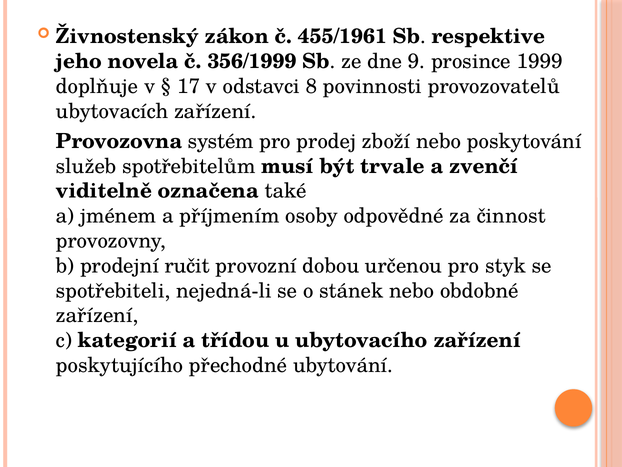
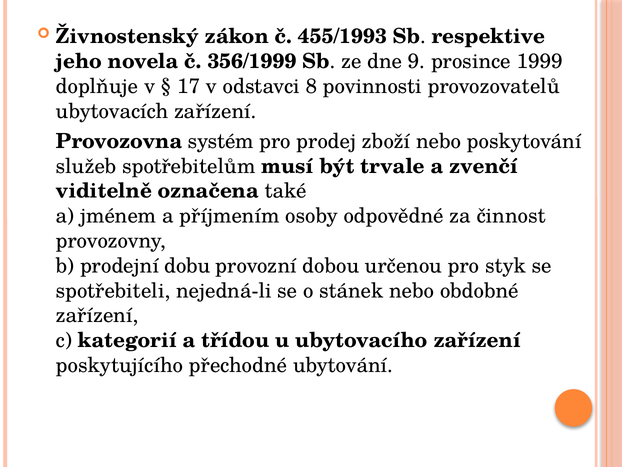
455/1961: 455/1961 -> 455/1993 (342, 36)
ručit: ručit -> dobu (187, 266)
